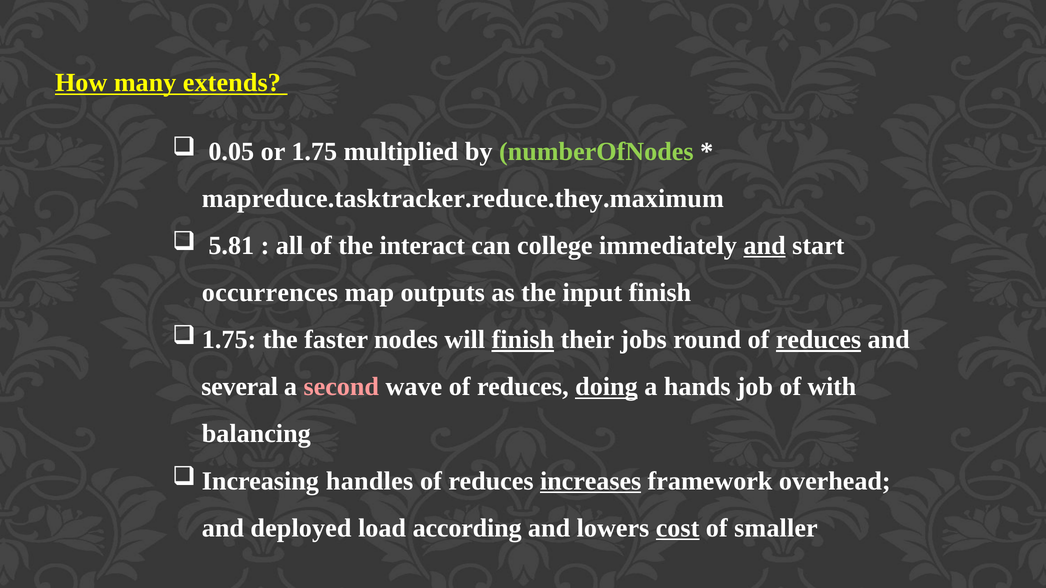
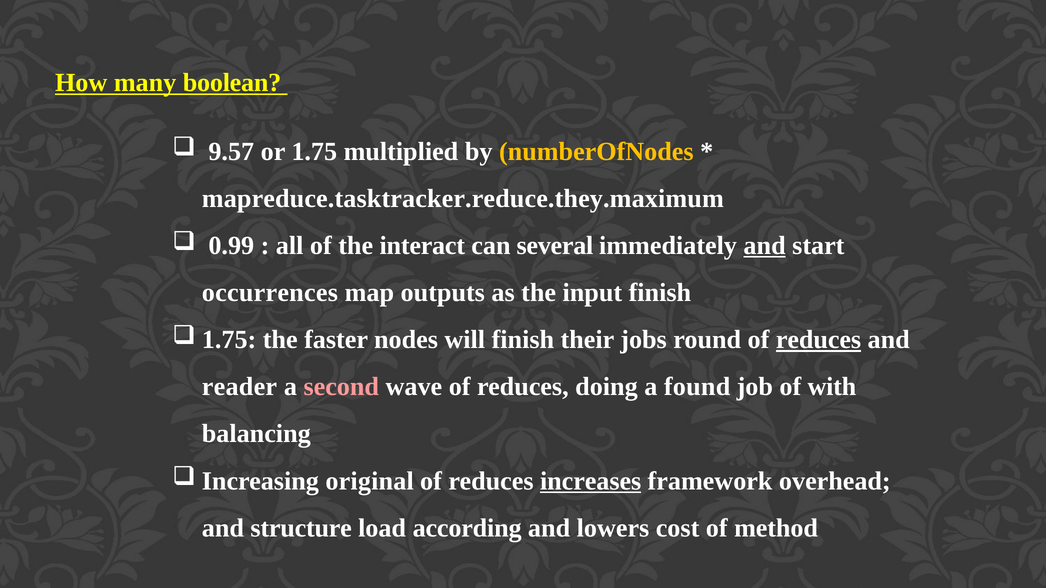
extends: extends -> boolean (232, 83)
0.05: 0.05 -> 9.57 (231, 152)
numberOfNodes colour: light green -> yellow (596, 152)
5.81: 5.81 -> 0.99 (231, 246)
college: college -> several (555, 246)
finish underline: present -> none (523, 340)
several: several -> reader (239, 387)
doing underline: present -> none (606, 387)
hands: hands -> found (697, 387)
handles: handles -> original (370, 481)
deployed: deployed -> structure (301, 528)
cost underline: present -> none (678, 528)
smaller: smaller -> method (776, 528)
